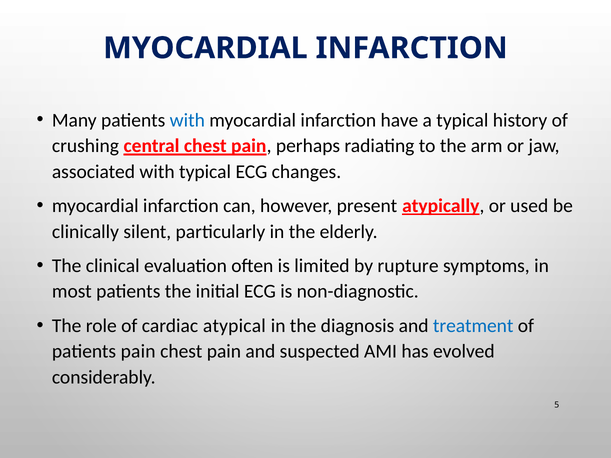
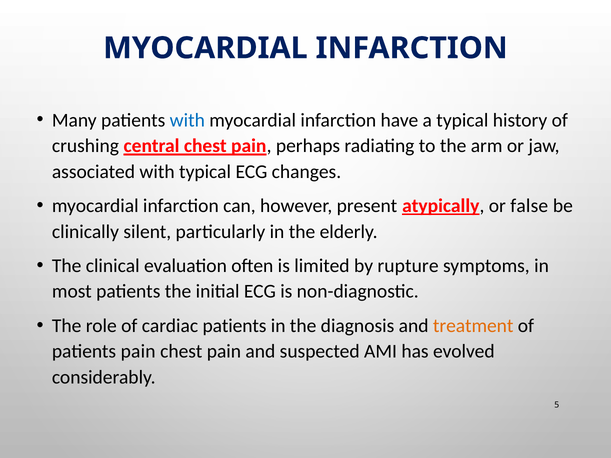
used: used -> false (529, 206)
cardiac atypical: atypical -> patients (235, 326)
treatment colour: blue -> orange (473, 326)
